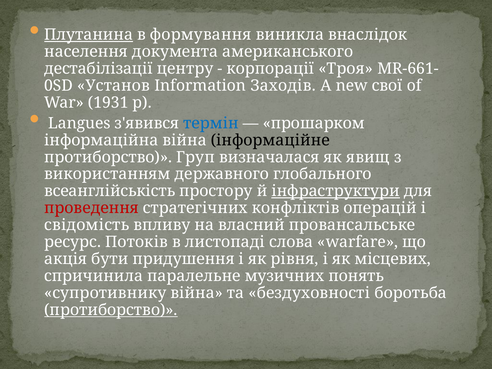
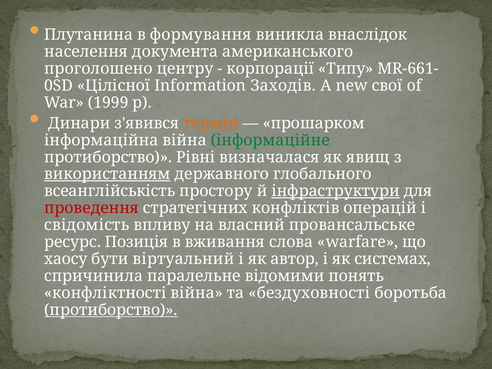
Плутанина underline: present -> none (89, 35)
дестабілізації: дестабілізації -> проголошено (98, 69)
Троя: Троя -> Типу (346, 69)
Установ: Установ -> Цілісної (114, 86)
1931: 1931 -> 1999 (108, 103)
Langues: Langues -> Динари (79, 123)
термін colour: blue -> orange (211, 123)
інформаційне colour: black -> green (270, 140)
Груп: Груп -> Рівні (196, 157)
використанням underline: none -> present (107, 174)
Потоків: Потоків -> Позиція (137, 242)
листопаді: листопаді -> вживання (225, 242)
акція: акція -> хаосу (66, 259)
придушення: придушення -> віртуальний (183, 259)
рівня: рівня -> автор (295, 259)
місцевих: місцевих -> системах (393, 259)
музичних: музичних -> відомими (285, 276)
супротивнику: супротивнику -> конфліктності (105, 293)
